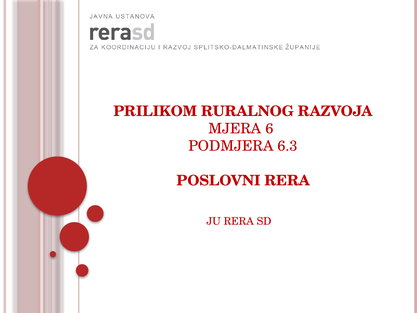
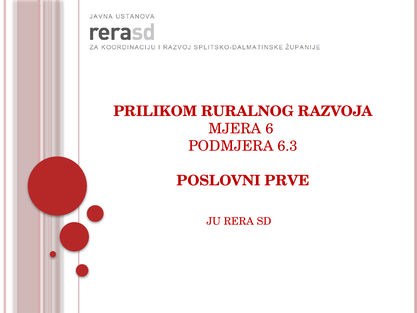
POSLOVNI RERA: RERA -> PRVE (287, 181)
